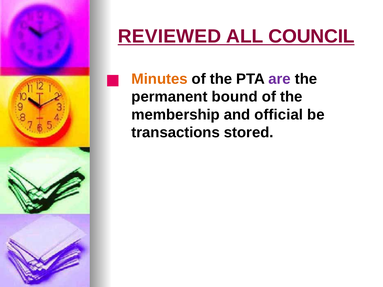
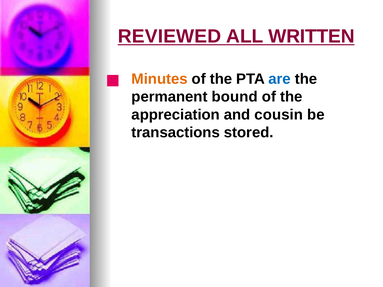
COUNCIL: COUNCIL -> WRITTEN (311, 36)
are colour: purple -> blue (280, 79)
membership: membership -> appreciation (176, 115)
official: official -> cousin (279, 115)
